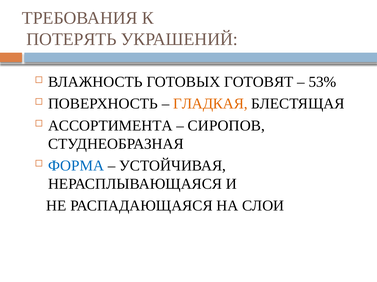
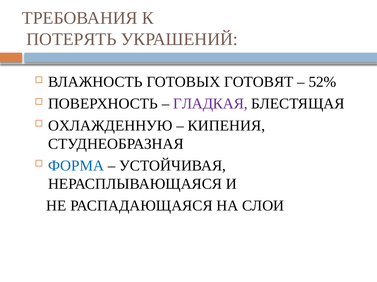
53%: 53% -> 52% (322, 82)
ГЛАДКАЯ colour: orange -> purple (210, 104)
АССОРТИМЕНТА: АССОРТИМЕНТА -> ОХЛАЖДЕННУЮ (110, 126)
СИРОПОВ: СИРОПОВ -> КИПЕНИЯ (226, 126)
